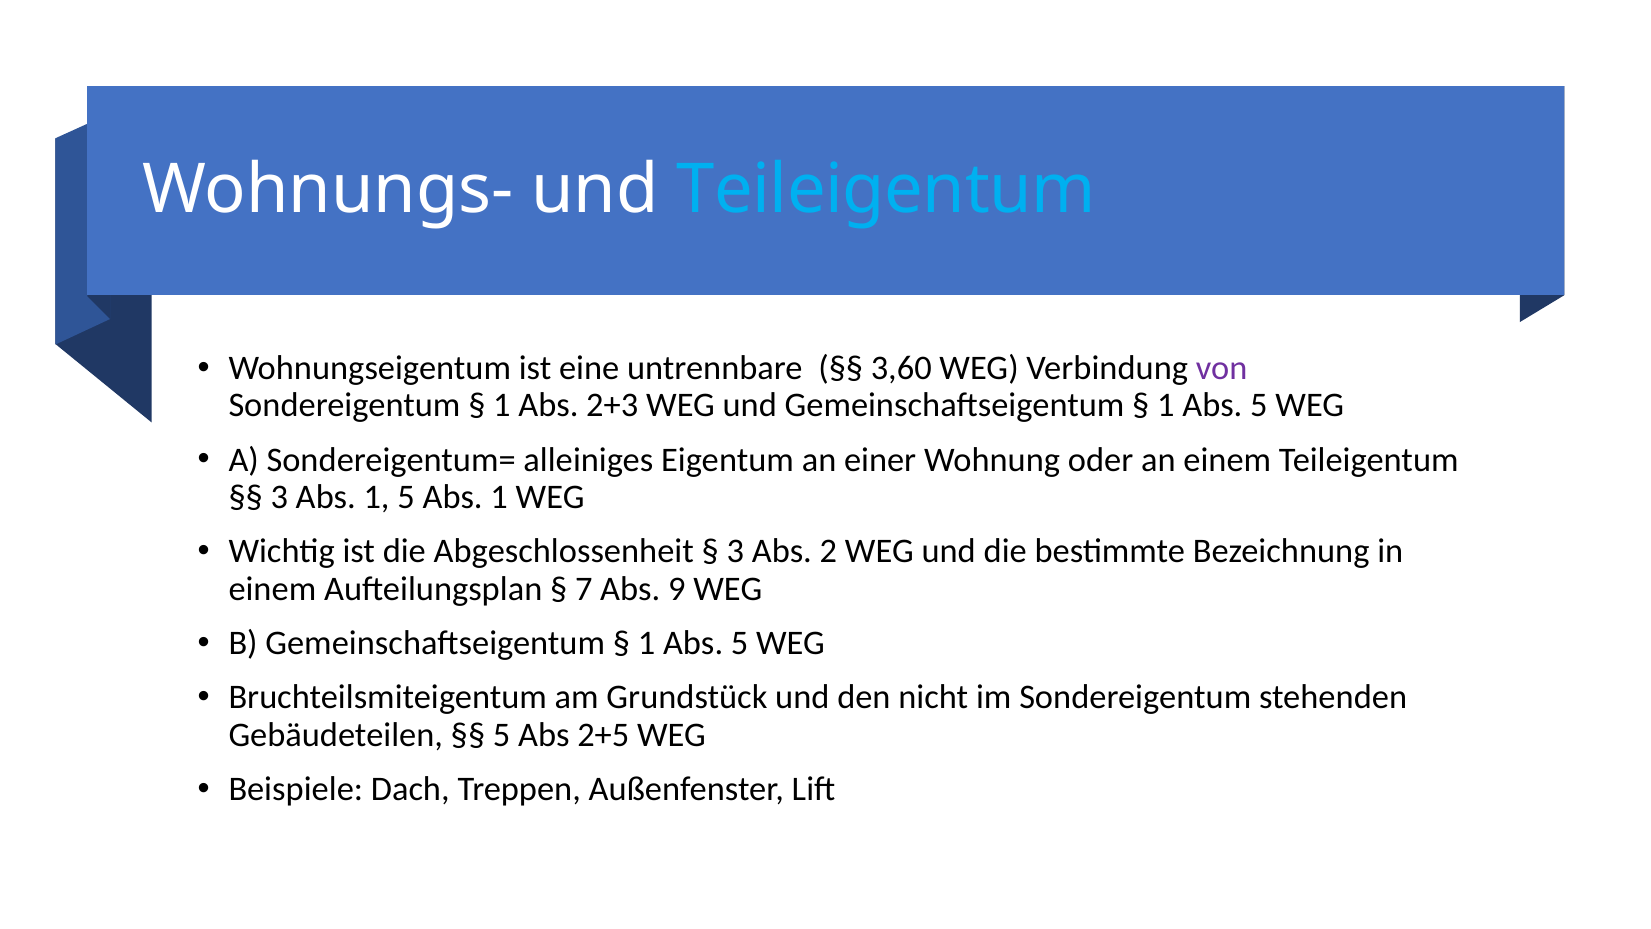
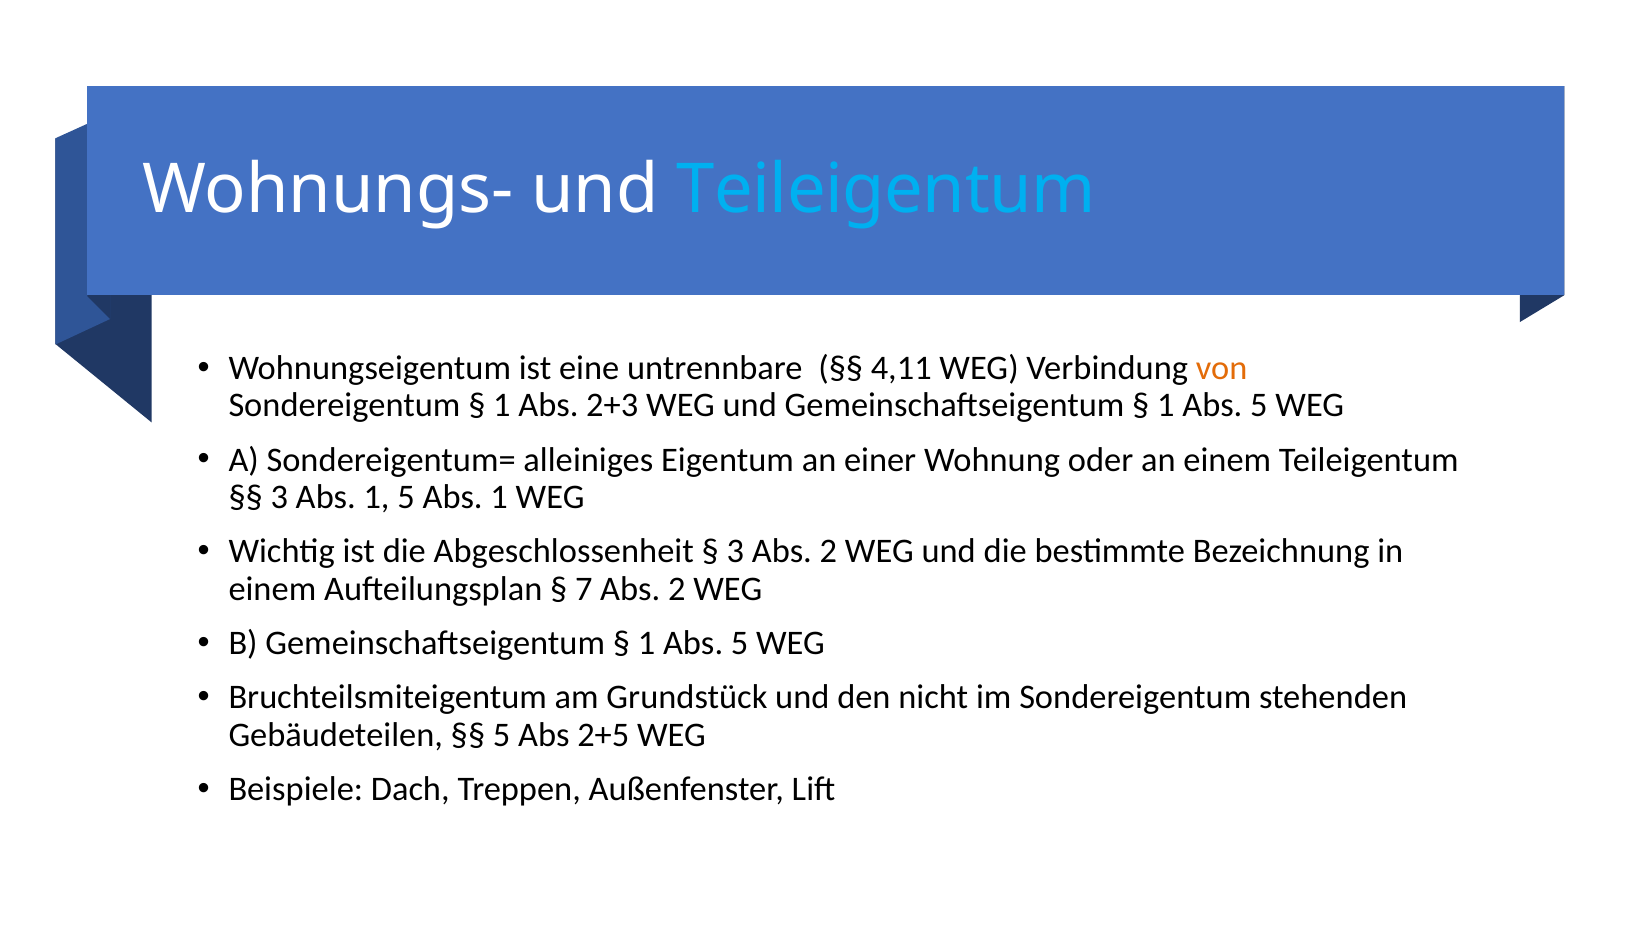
3,60: 3,60 -> 4,11 (901, 368)
von colour: purple -> orange (1222, 368)
7 Abs 9: 9 -> 2 (677, 589)
